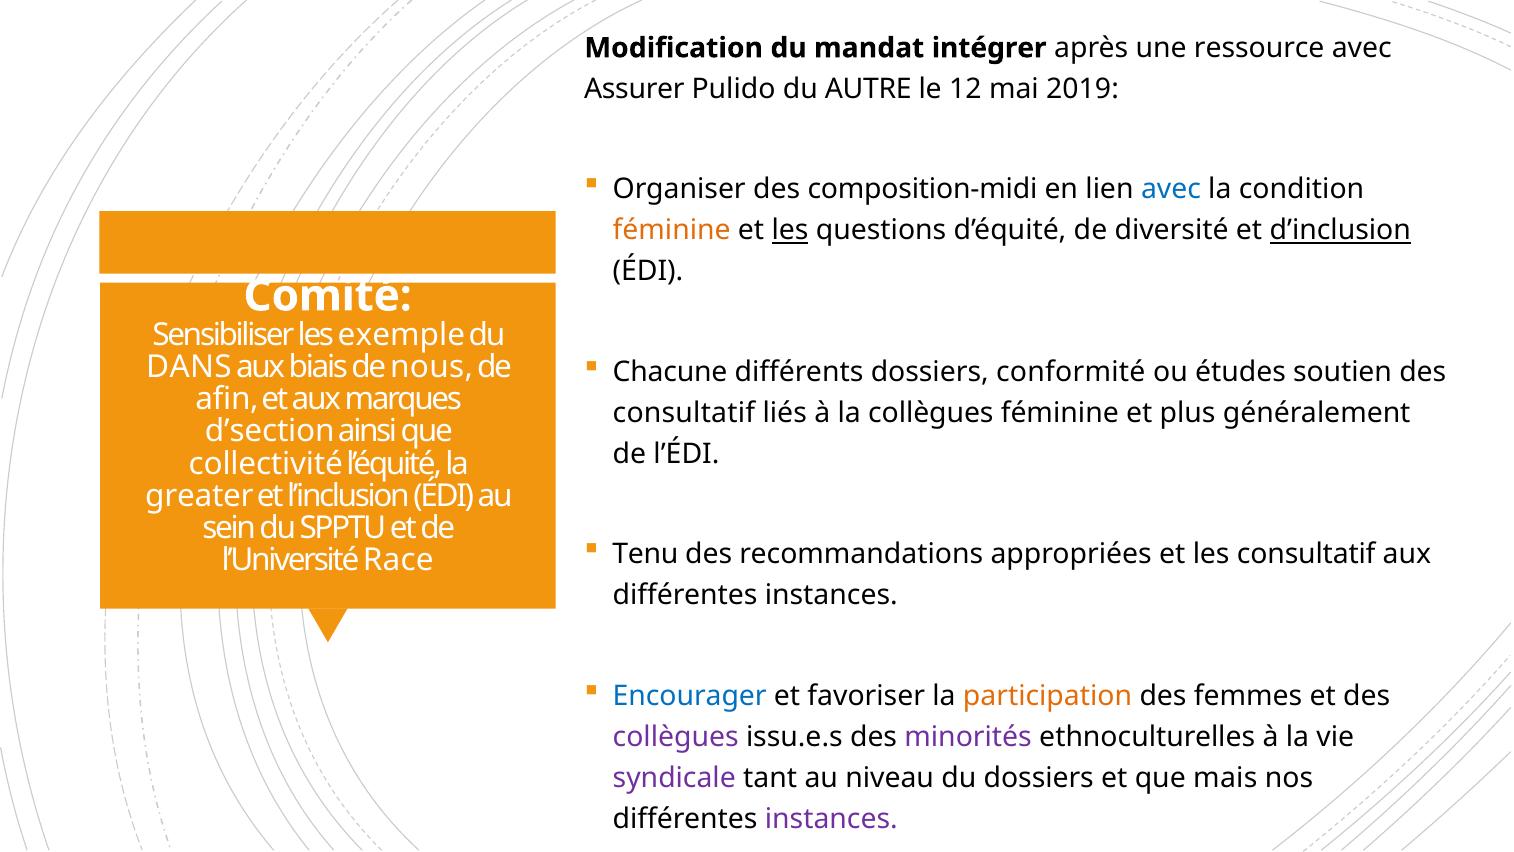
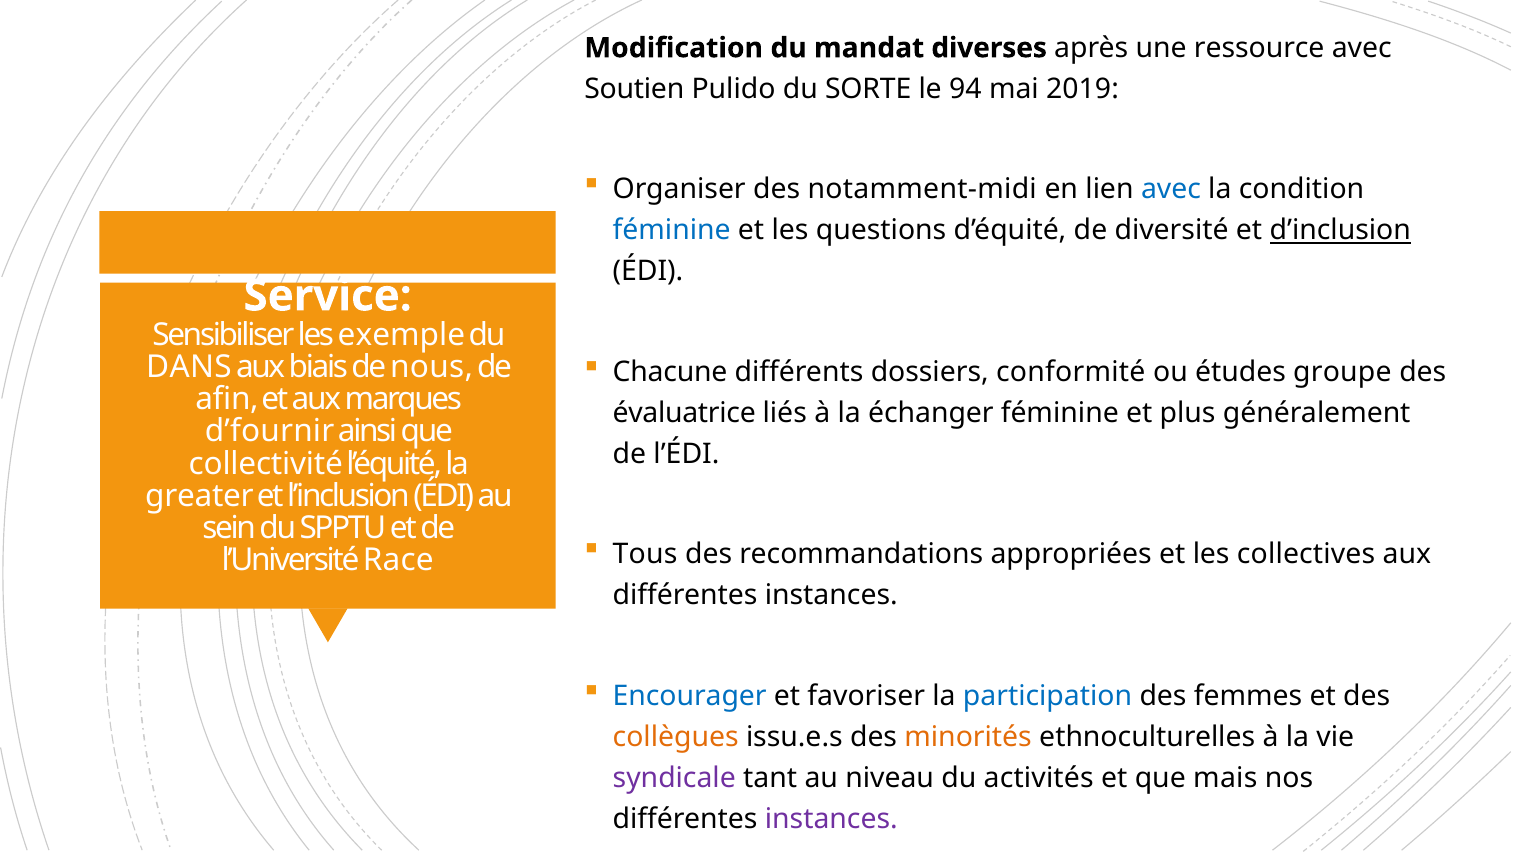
intégrer: intégrer -> diverses (989, 48)
Assurer: Assurer -> Soutien (634, 89)
AUTRE: AUTRE -> SORTE (868, 89)
12: 12 -> 94 (965, 89)
composition-midi: composition-midi -> notamment-midi (922, 189)
féminine colour: orange -> blue (672, 230)
les underline: present -> none (790, 230)
Comité: Comité -> Service (328, 296)
soutien: soutien -> groupe (1342, 372)
consultatif: consultatif -> évaluatrice (684, 413)
la collègues: collègues -> échanger (931, 413)
d’section: d’section -> d’fournir (270, 431)
Tenu: Tenu -> Tous (645, 554)
les consultatif: consultatif -> collectives (1306, 554)
participation colour: orange -> blue (1048, 696)
collègues colour: purple -> orange (676, 737)
minorités colour: purple -> orange (968, 737)
du dossiers: dossiers -> activités (1039, 778)
